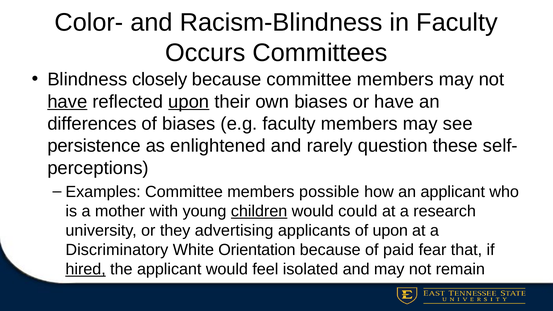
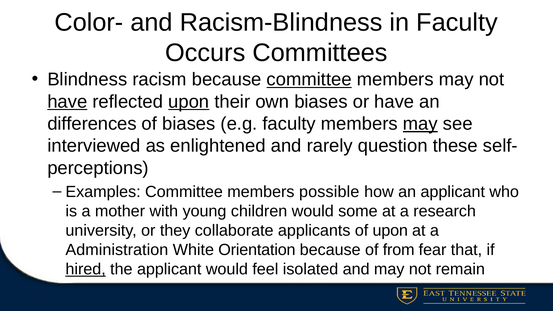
closely: closely -> racism (160, 80)
committee underline: none -> present (309, 80)
may underline: none -> present (420, 124)
persistence: persistence -> interviewed (94, 146)
children underline: present -> none (259, 211)
could: could -> some (358, 211)
advertising: advertising -> collaborate (234, 231)
Discriminatory: Discriminatory -> Administration (117, 250)
paid: paid -> from (399, 250)
